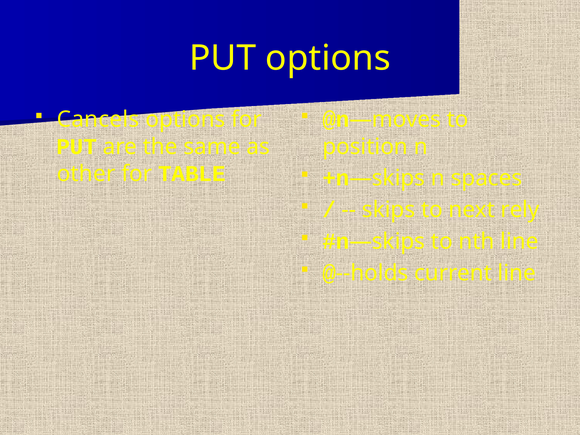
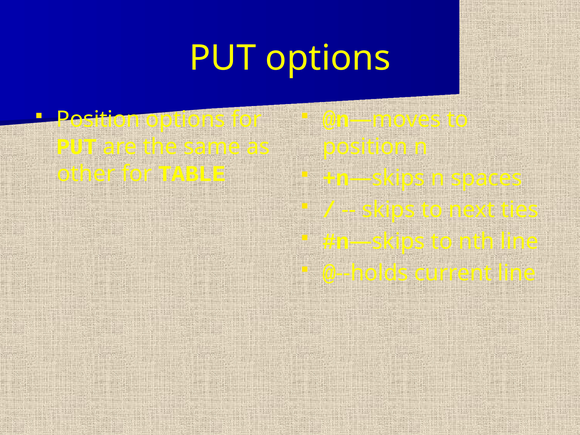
Cancels: Cancels -> Position (98, 120)
rely: rely -> ties (520, 210)
